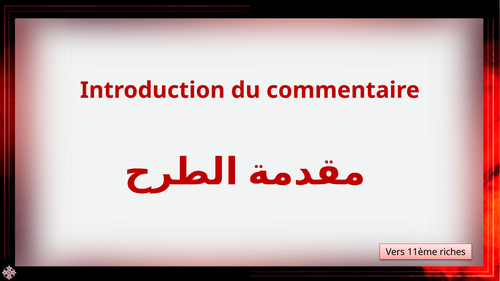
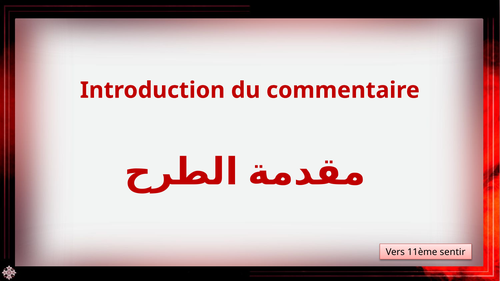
riches: riches -> sentir (453, 252)
